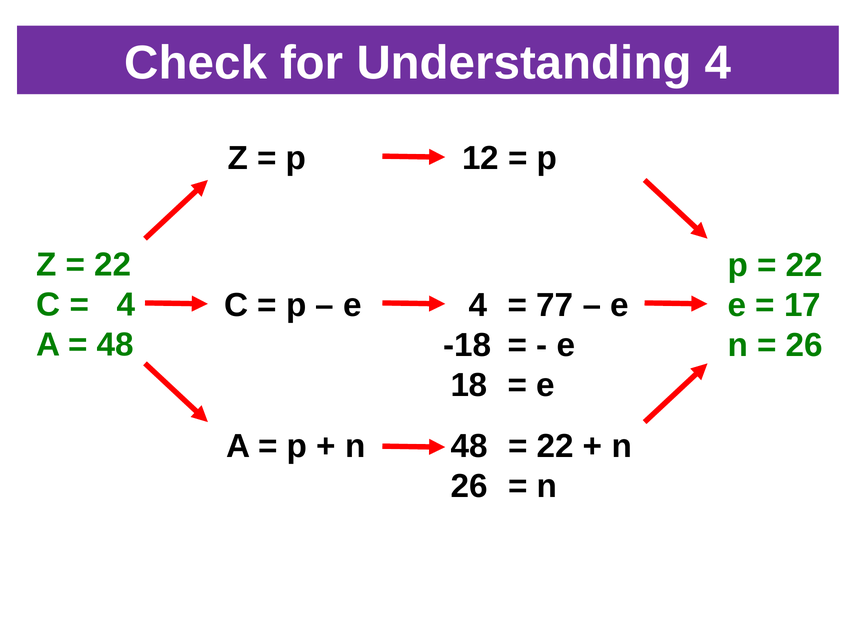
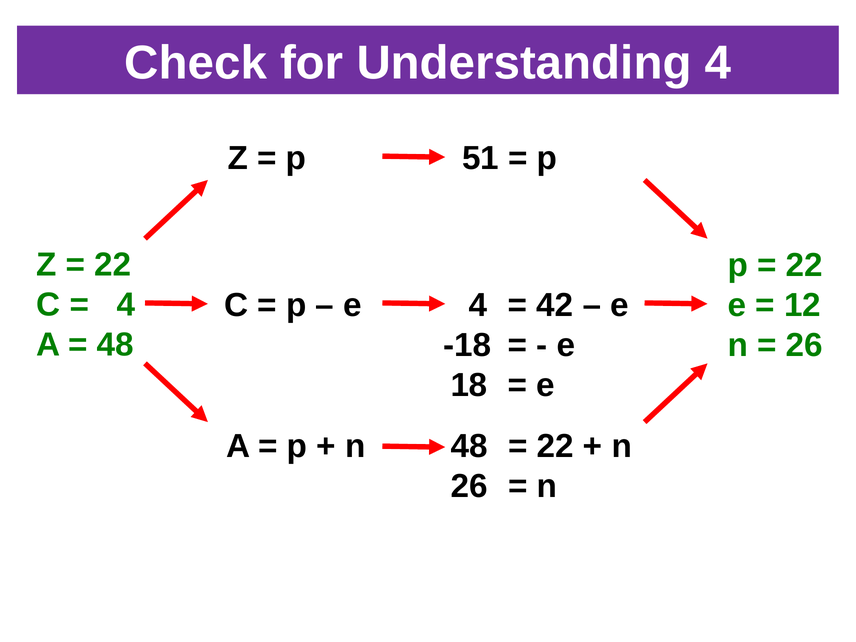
12: 12 -> 51 (480, 158)
17: 17 -> 12 (802, 305)
77: 77 -> 42 (555, 305)
